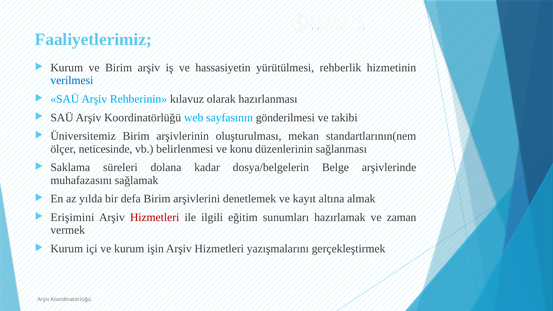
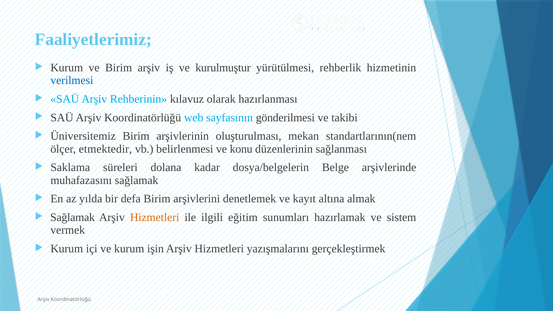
hassasiyetin: hassasiyetin -> kurulmuştur (223, 68)
neticesinde: neticesinde -> etmektedir (105, 149)
Erişimini: Erişimini -> Sağlamak (73, 217)
Hizmetleri colour: red -> orange (155, 217)
zaman: zaman -> sistem (401, 217)
